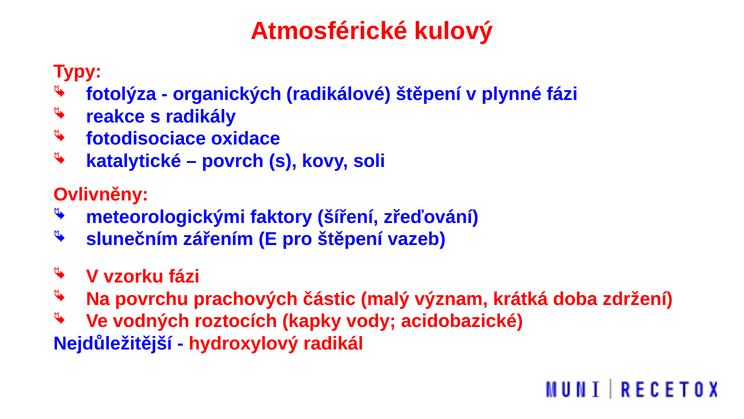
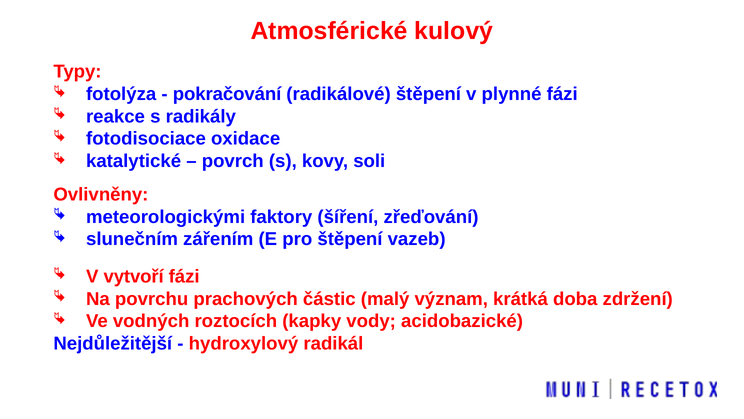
organických: organických -> pokračování (227, 94)
vzorku: vzorku -> vytvoří (134, 276)
